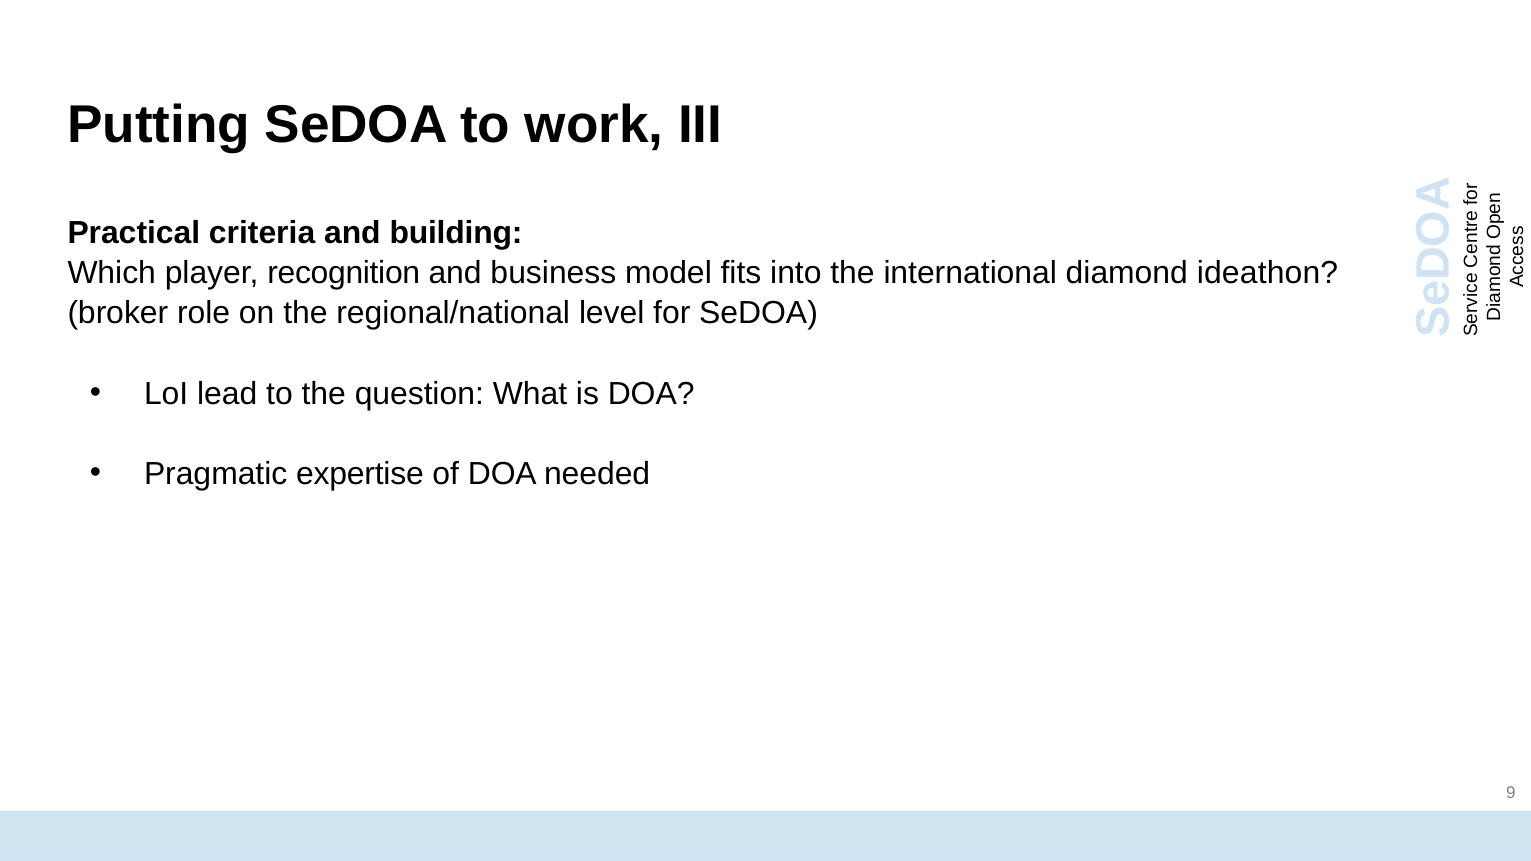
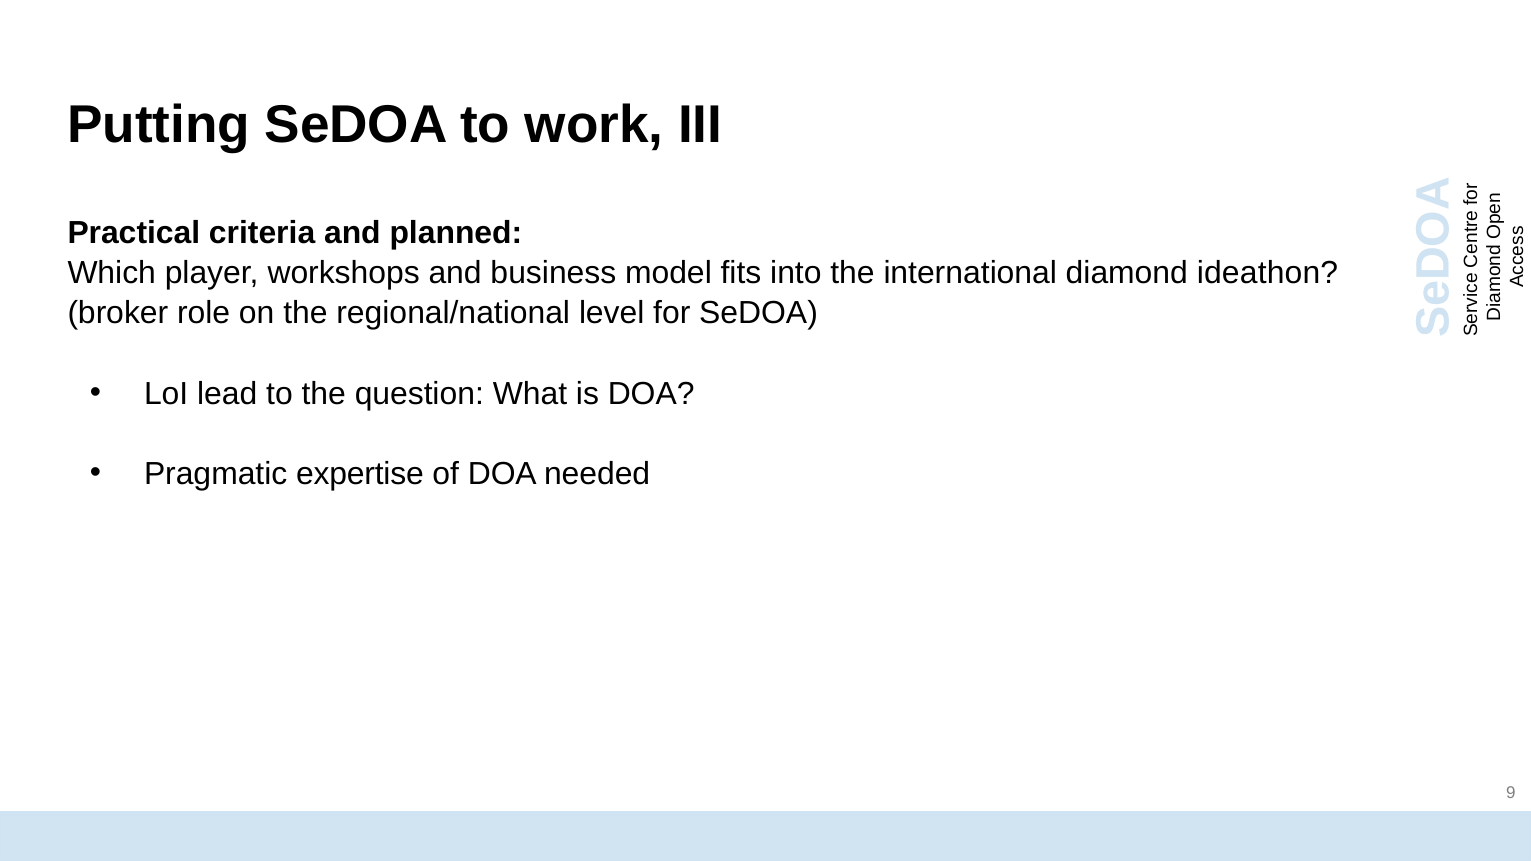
building: building -> planned (456, 233)
recognition: recognition -> workshops (344, 273)
